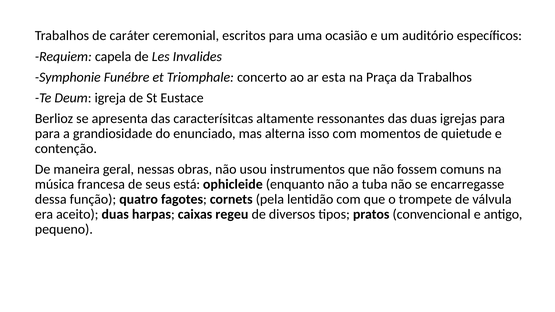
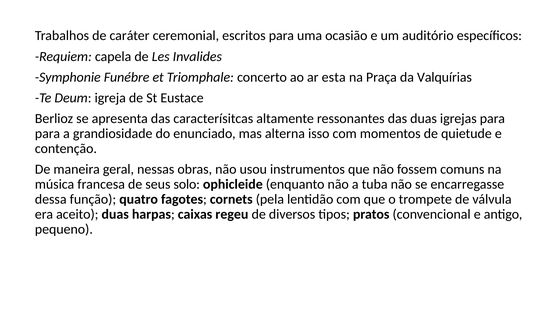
da Trabalhos: Trabalhos -> Valquírias (444, 77)
está: está -> solo (187, 184)
